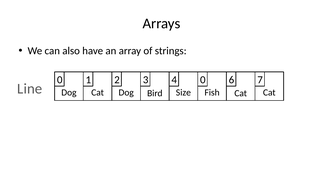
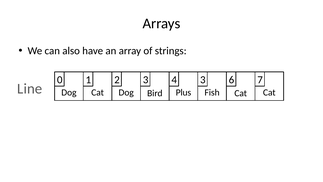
4 0: 0 -> 3 (203, 80)
Size: Size -> Plus (183, 92)
